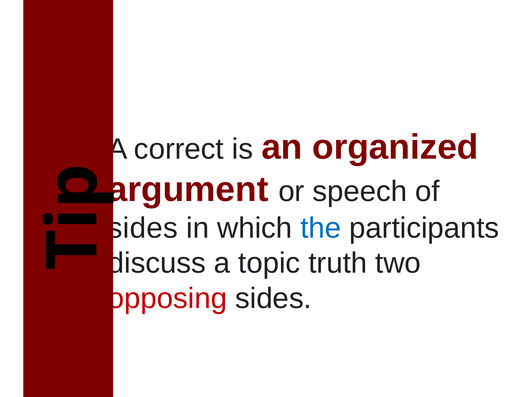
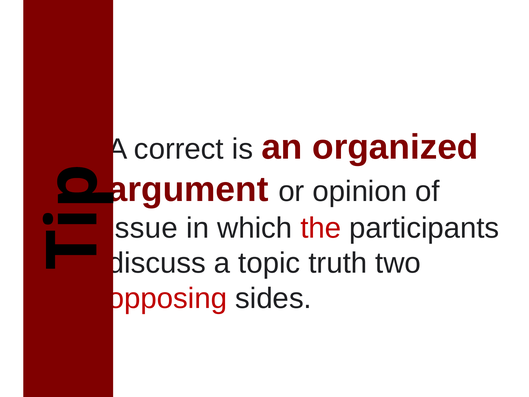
speech: speech -> opinion (360, 191)
sides: sides -> issue (143, 228)
the colour: blue -> red (321, 228)
